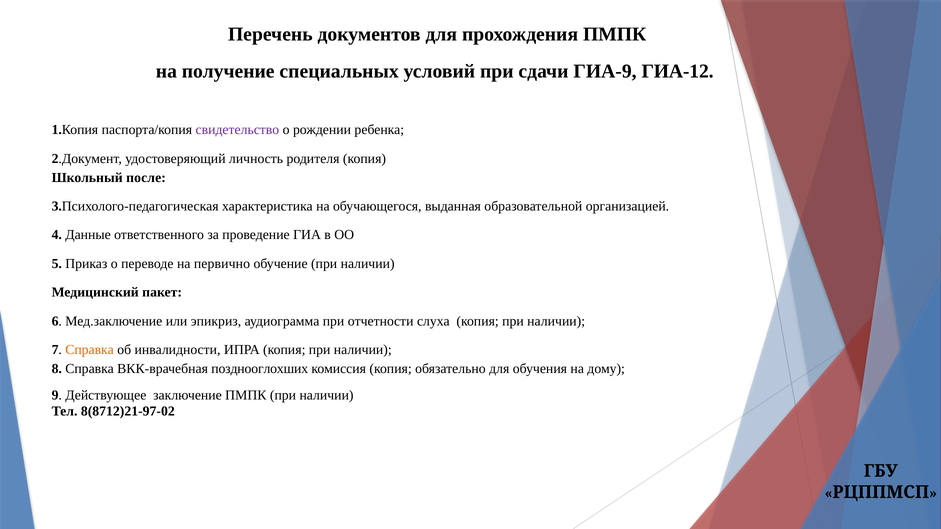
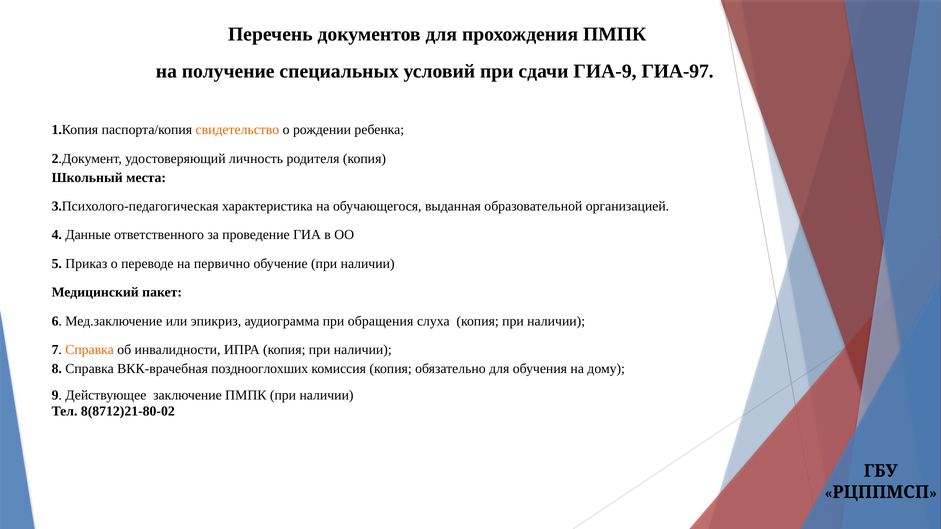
ГИА-12: ГИА-12 -> ГИА-97 (678, 71)
свидетельство colour: purple -> orange (237, 130)
после: после -> места (146, 178)
отчетности: отчетности -> обращения (381, 321)
8(8712)21-97-02: 8(8712)21-97-02 -> 8(8712)21-80-02 (128, 412)
